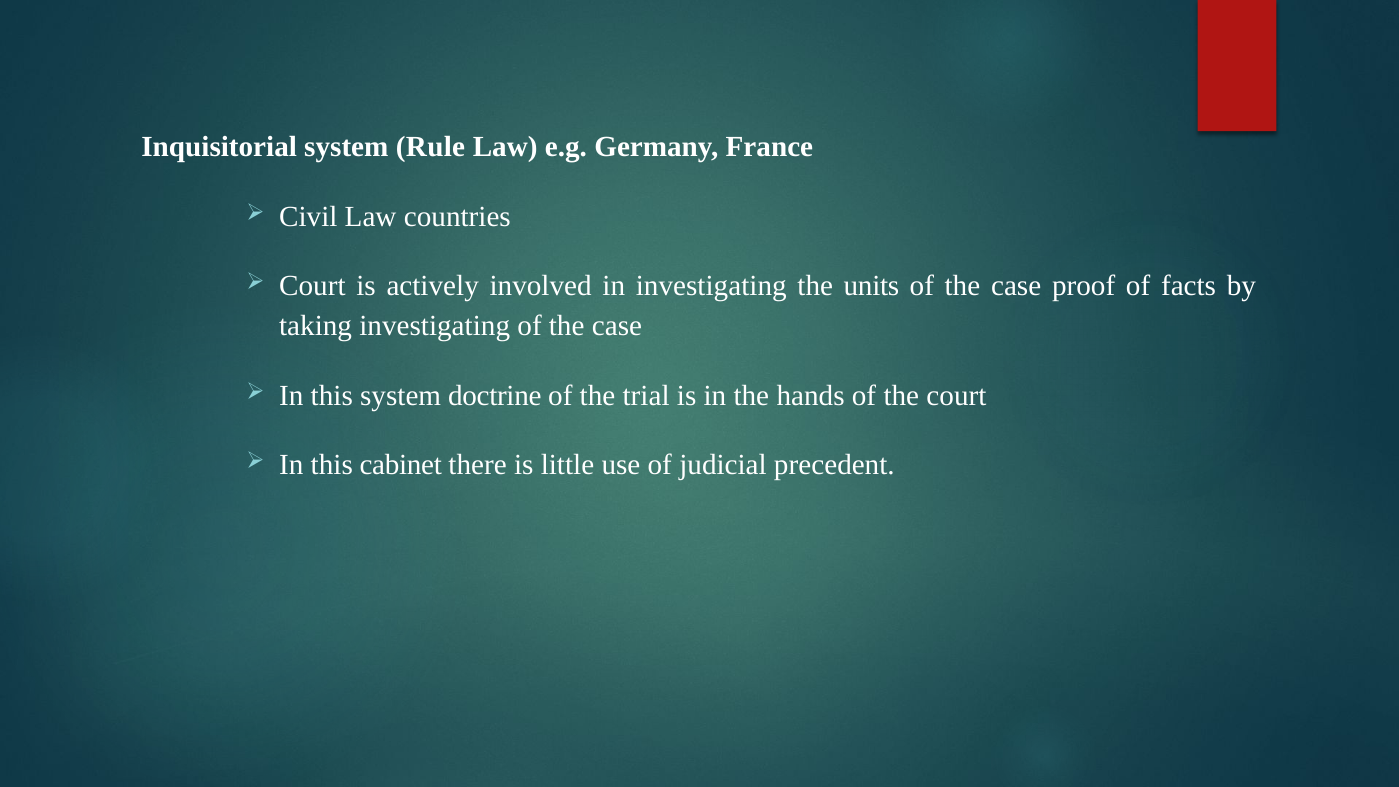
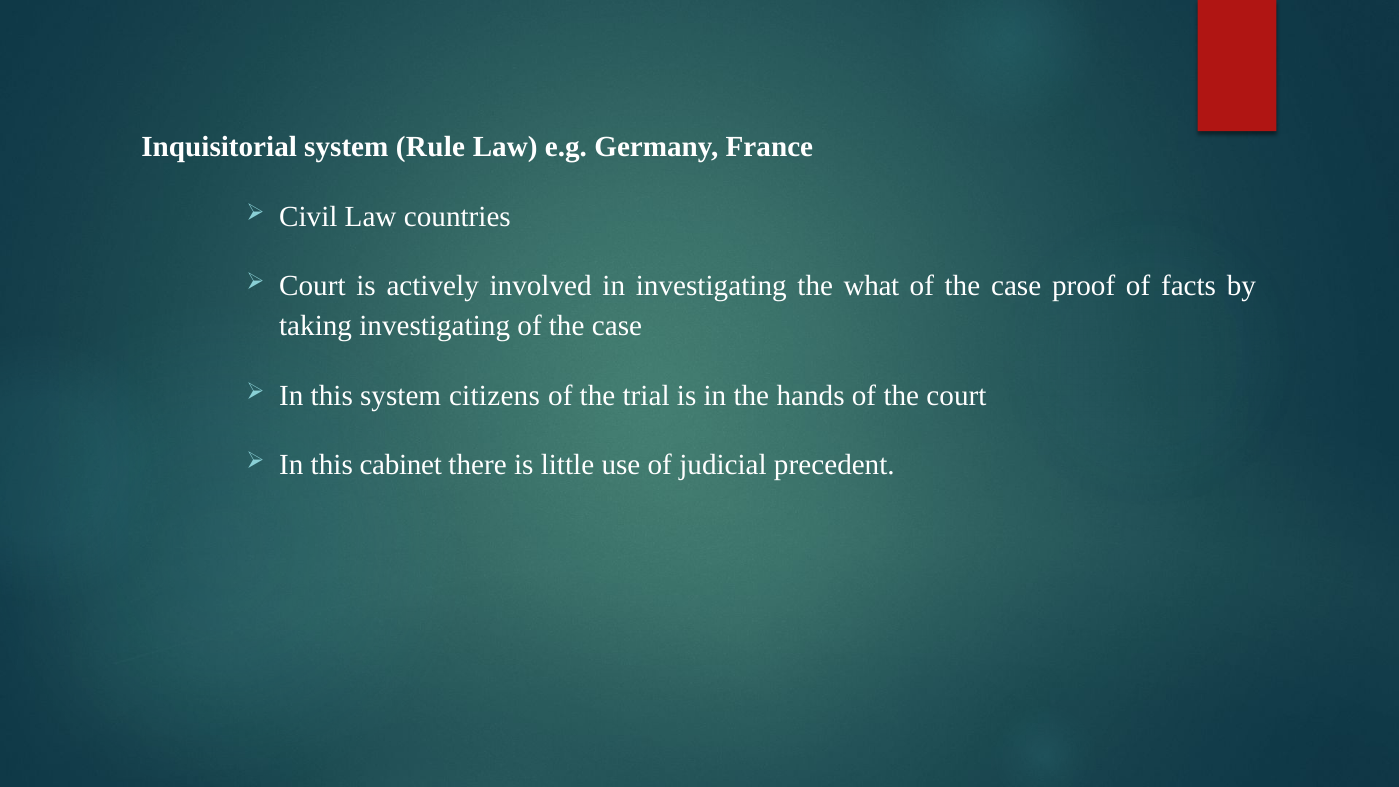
units: units -> what (871, 286)
doctrine: doctrine -> citizens (494, 396)
